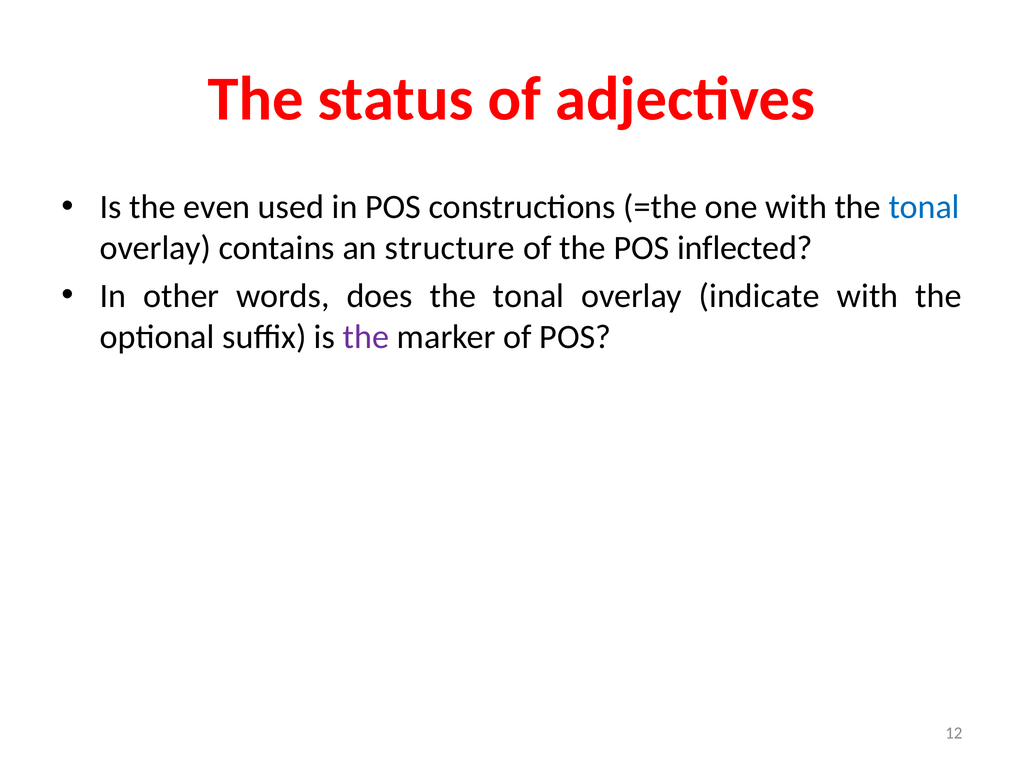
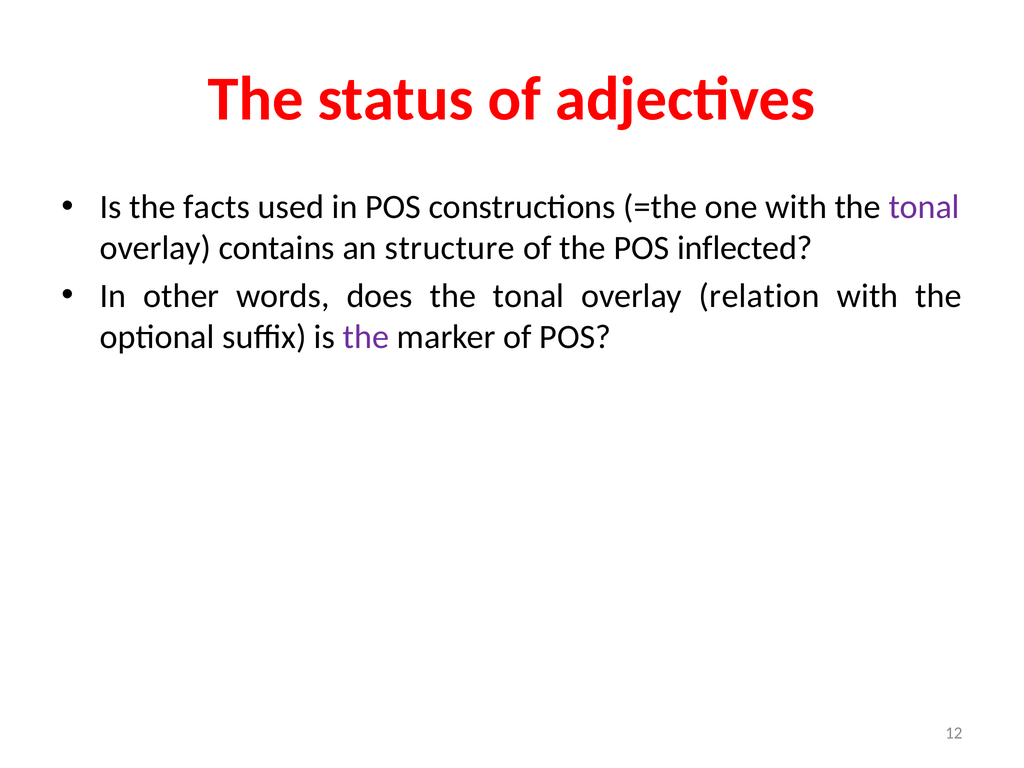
even: even -> facts (217, 207)
tonal colour: blue -> purple (924, 207)
indicate: indicate -> relation (759, 296)
